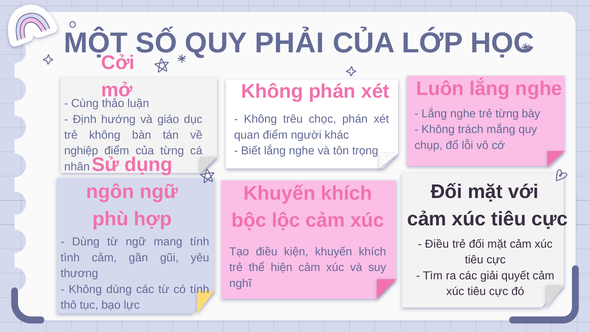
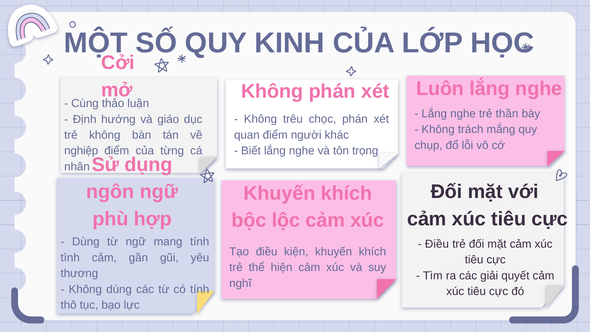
PHẢI: PHẢI -> KINH (290, 43)
trẻ từng: từng -> thần (507, 114)
